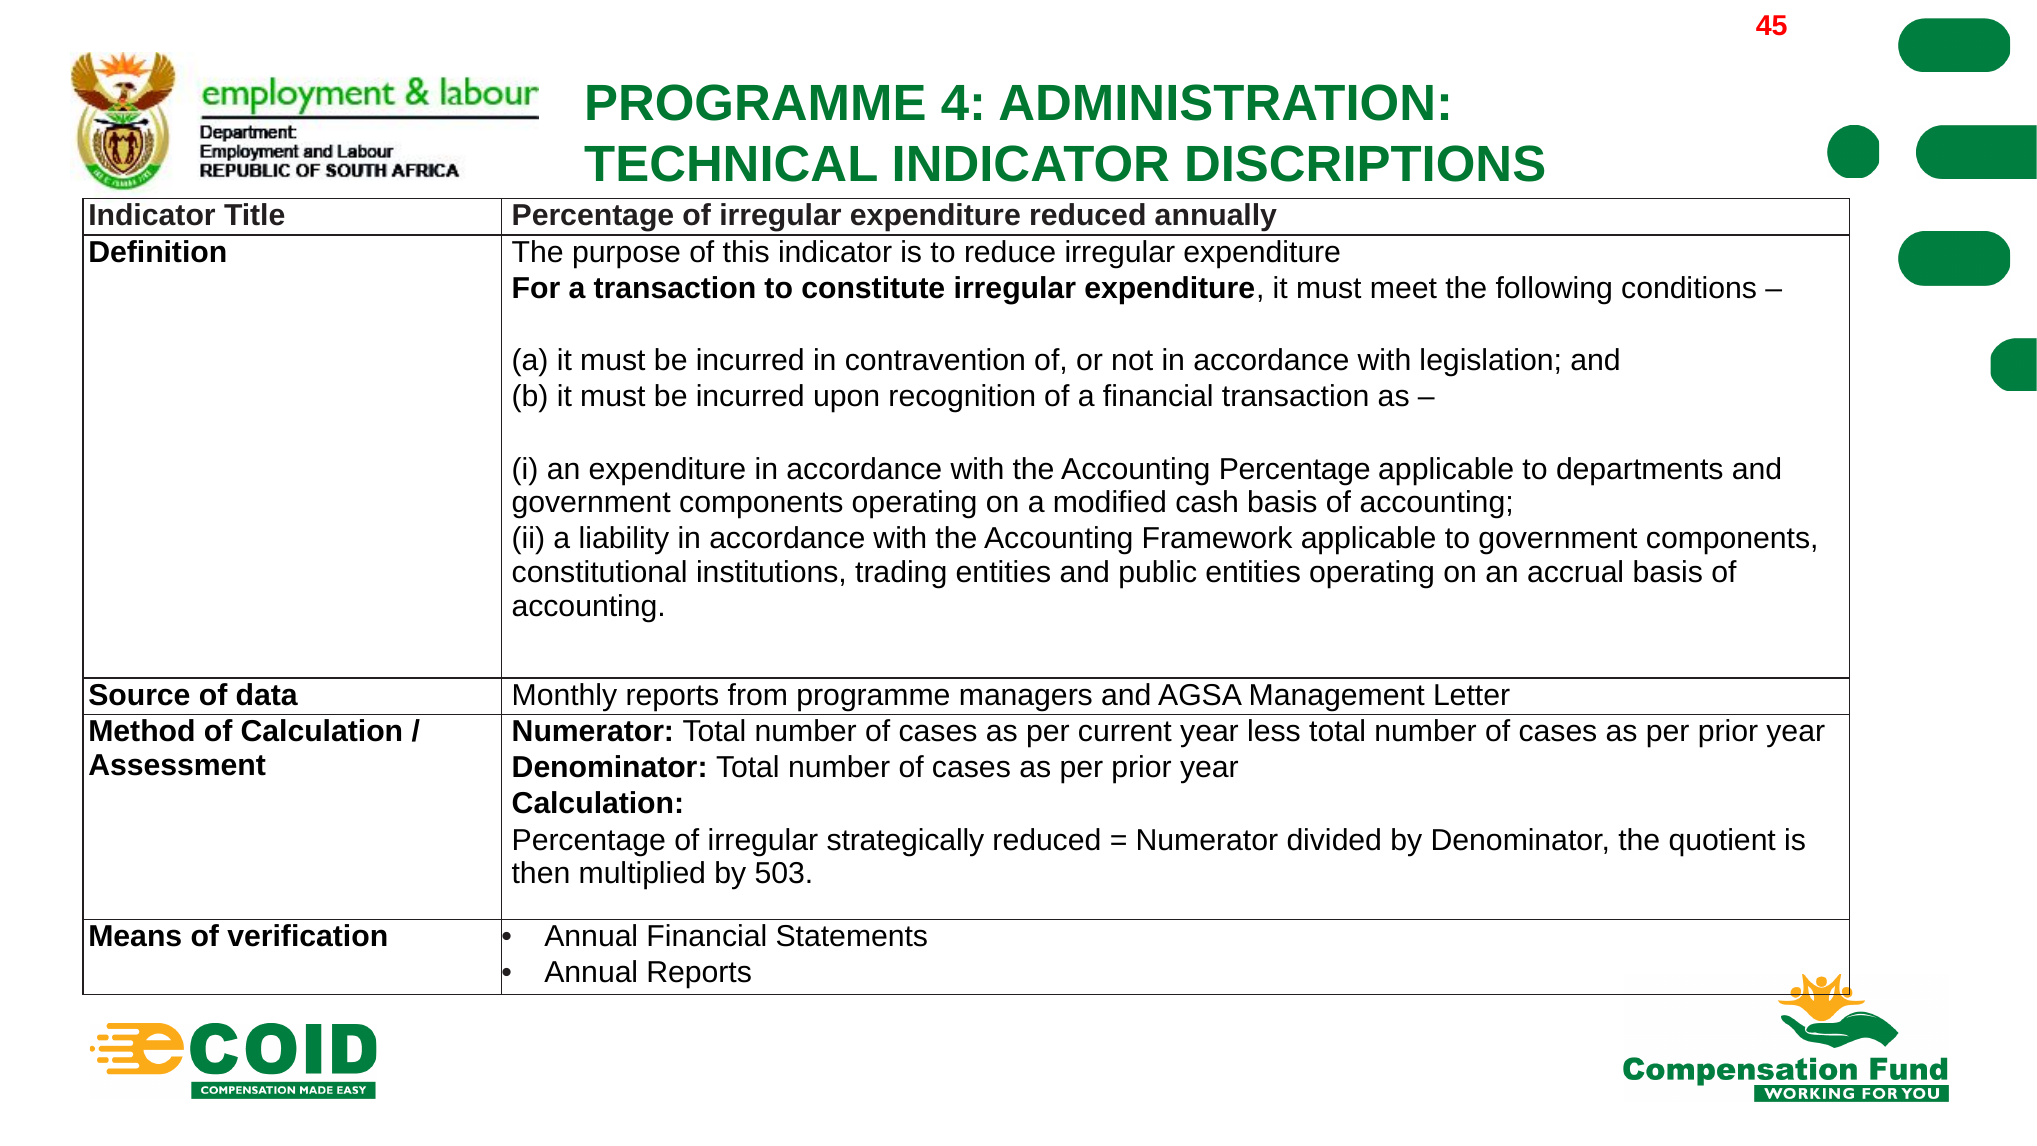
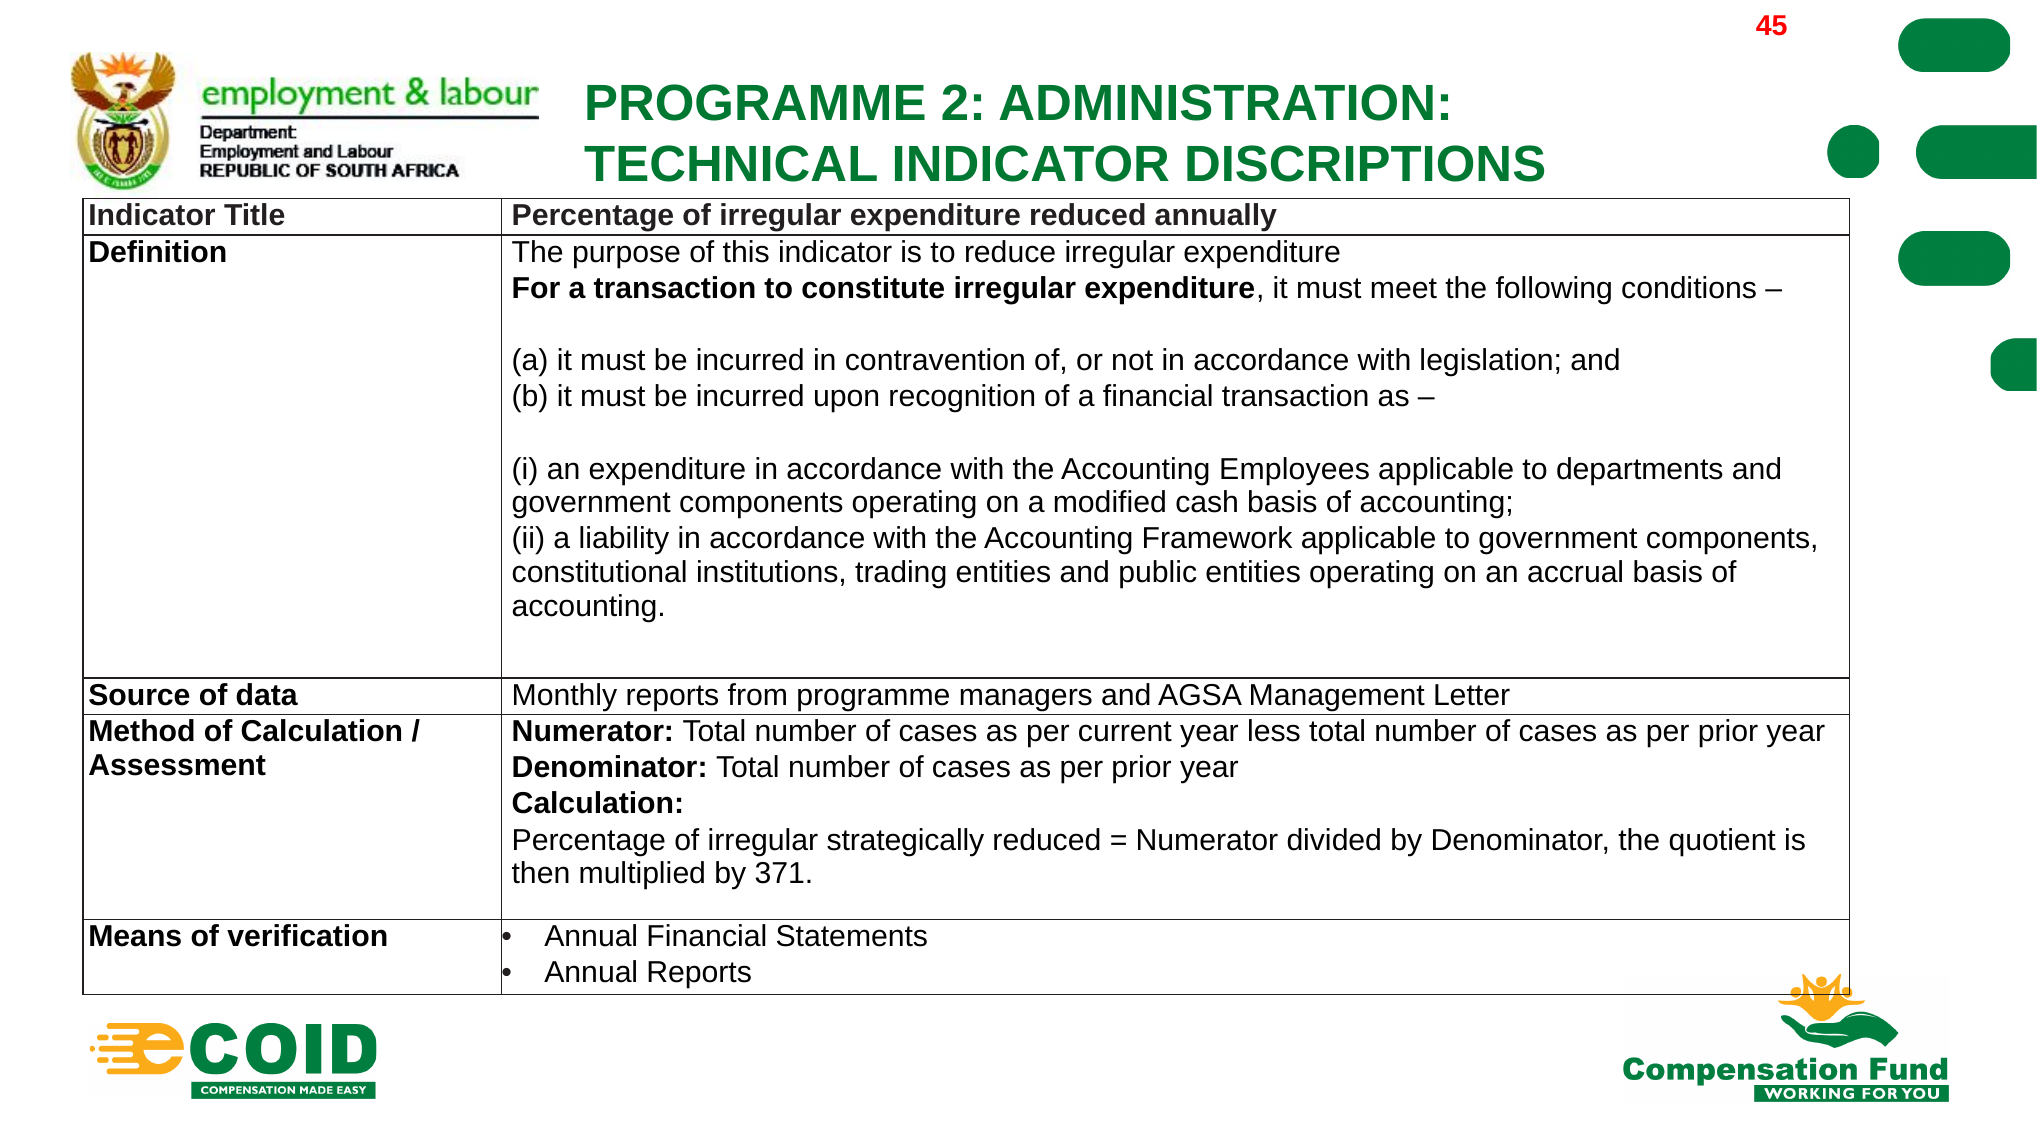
4: 4 -> 2 (963, 103)
Accounting Percentage: Percentage -> Employees (1295, 469)
503: 503 -> 371 (784, 874)
